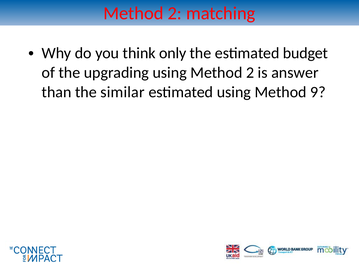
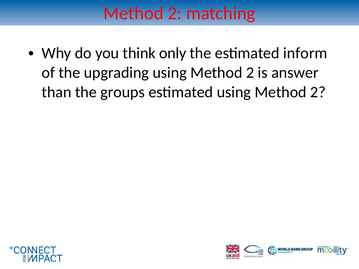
budget: budget -> inform (305, 53)
similar: similar -> groups (123, 92)
estimated using Method 9: 9 -> 2 (318, 92)
